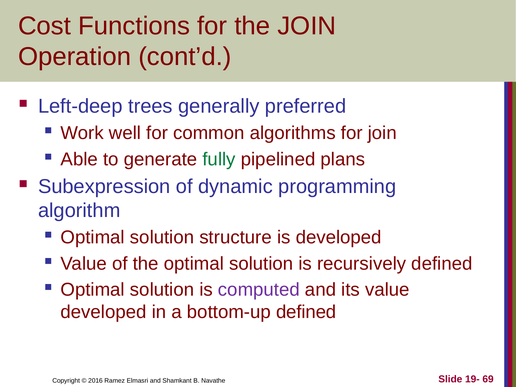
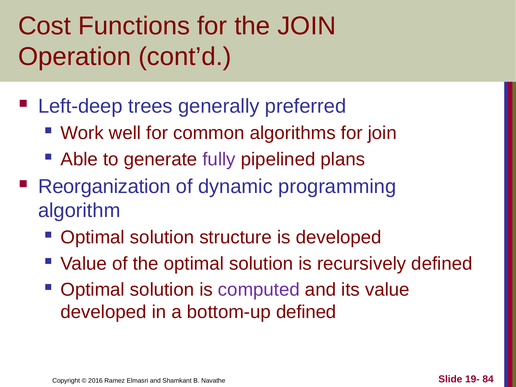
fully colour: green -> purple (219, 159)
Subexpression: Subexpression -> Reorganization (104, 187)
69: 69 -> 84 (488, 379)
